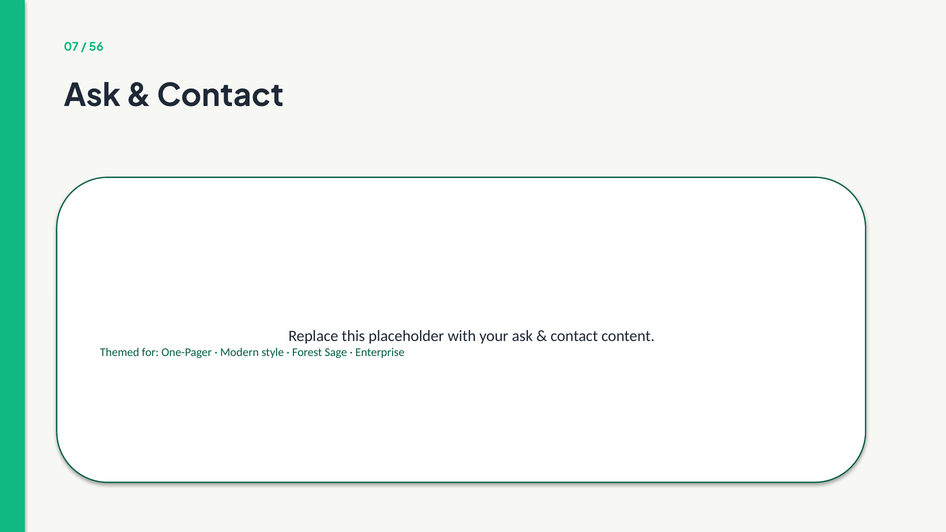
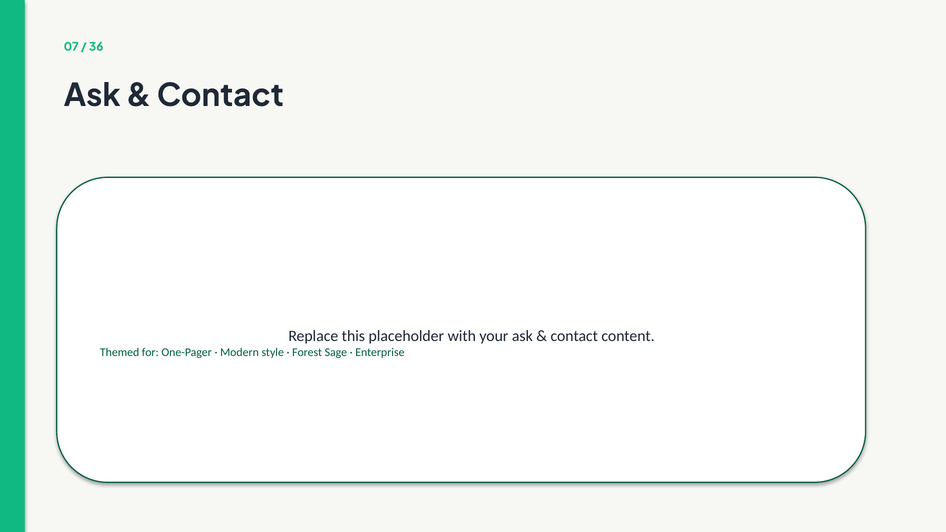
56: 56 -> 36 (96, 47)
